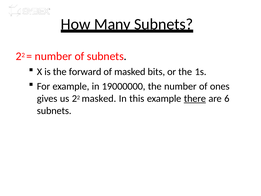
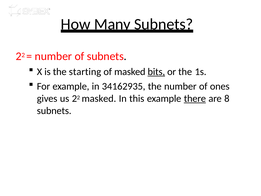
forward: forward -> starting (85, 72)
bits underline: none -> present (156, 72)
19000000: 19000000 -> 34162935 (124, 86)
6: 6 -> 8 (227, 98)
